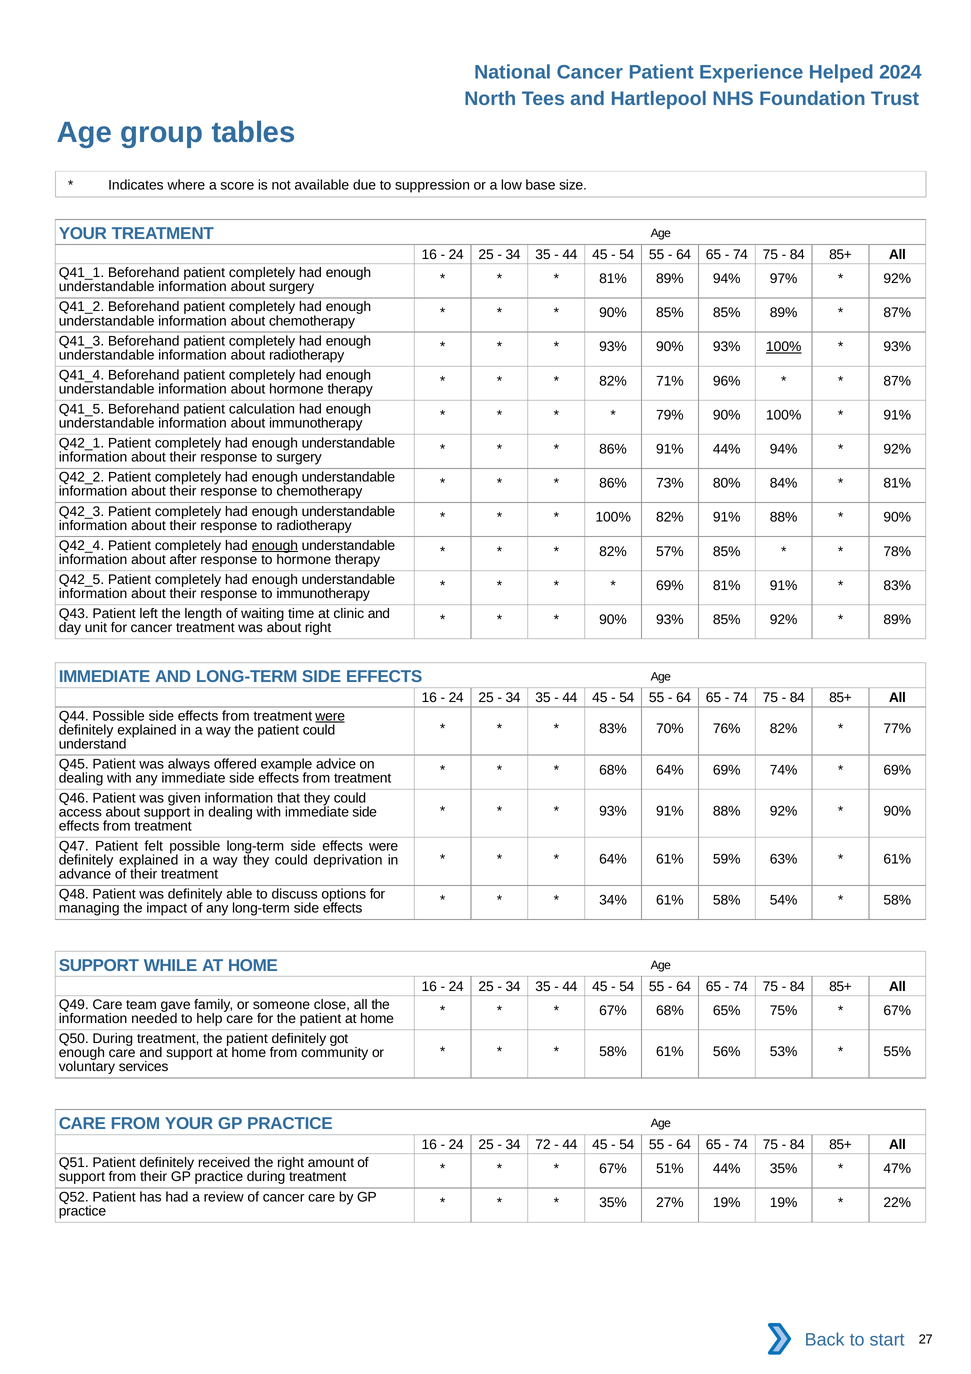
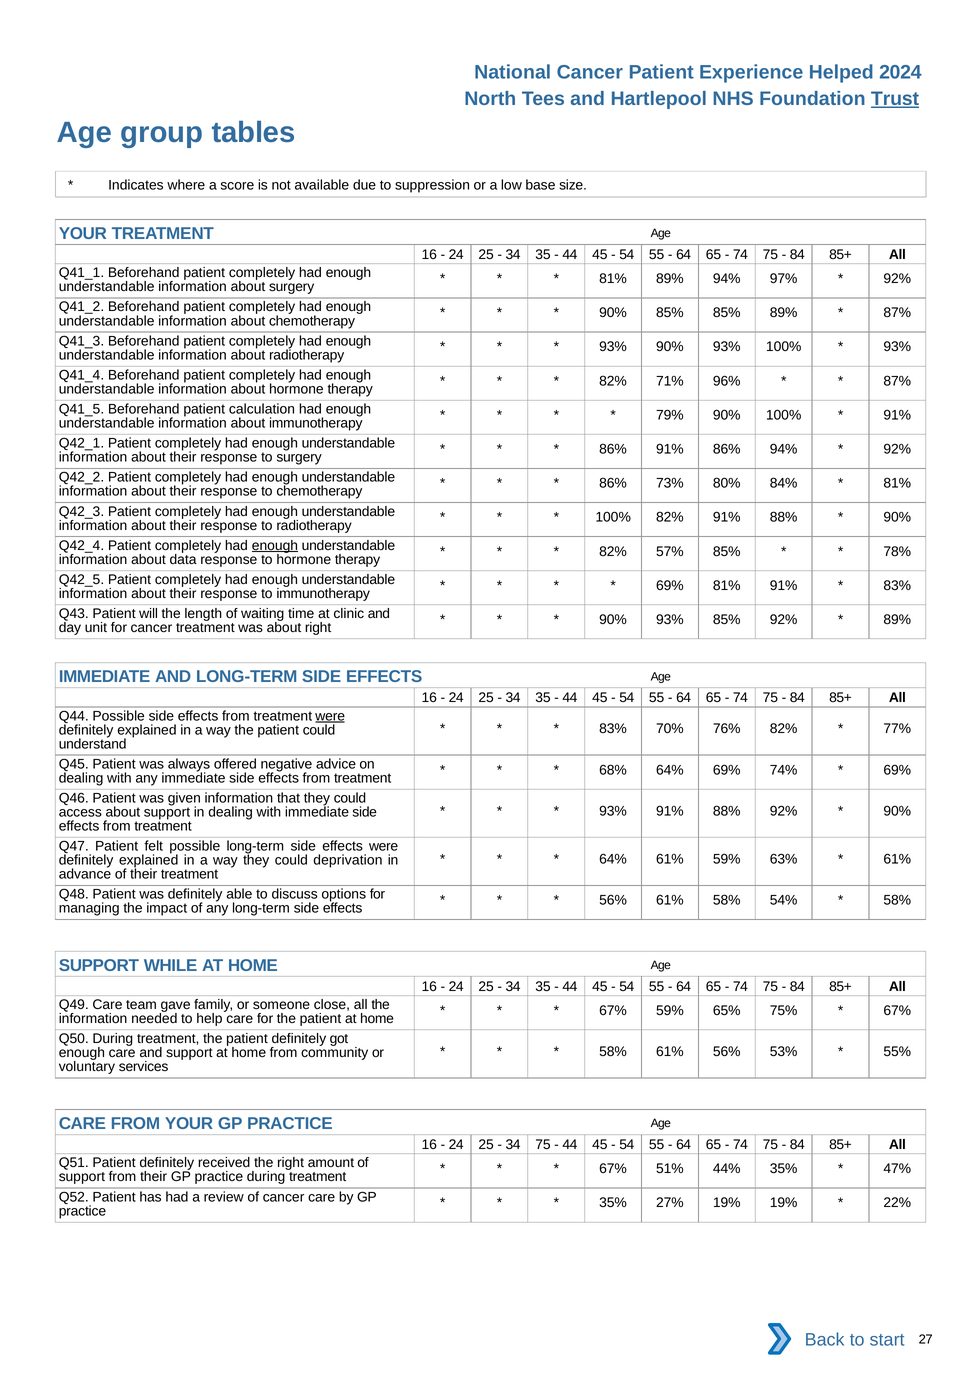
Trust underline: none -> present (895, 99)
100% underline: present -> none (784, 347)
91% 44%: 44% -> 86% (727, 449)
after: after -> data (183, 560)
left: left -> will (149, 614)
example: example -> negative (286, 764)
34%: 34% -> 56% (613, 900)
67% 68%: 68% -> 59% (670, 1011)
34 72: 72 -> 75 (543, 1145)
